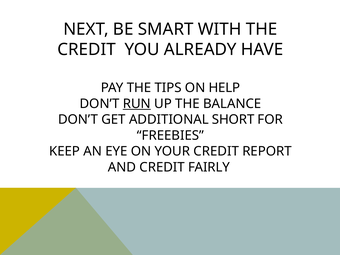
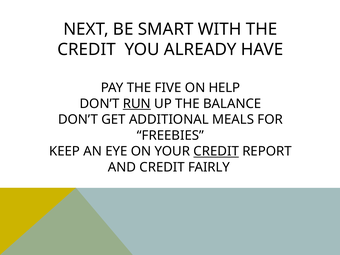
TIPS: TIPS -> FIVE (168, 88)
SHORT: SHORT -> MEALS (233, 120)
CREDIT underline: none -> present (216, 151)
